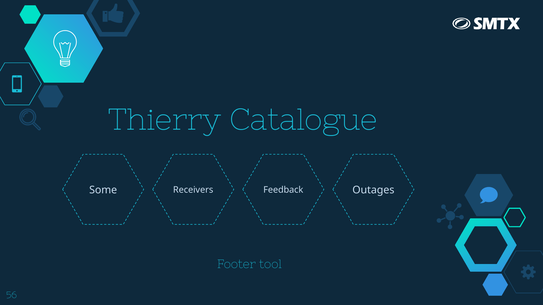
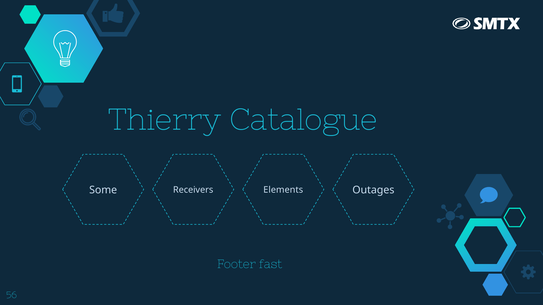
Feedback: Feedback -> Elements (283, 190)
tool: tool -> fast (271, 264)
